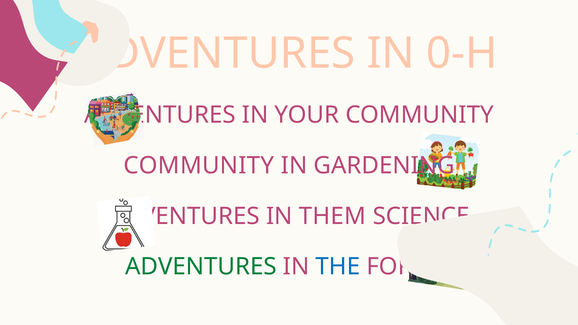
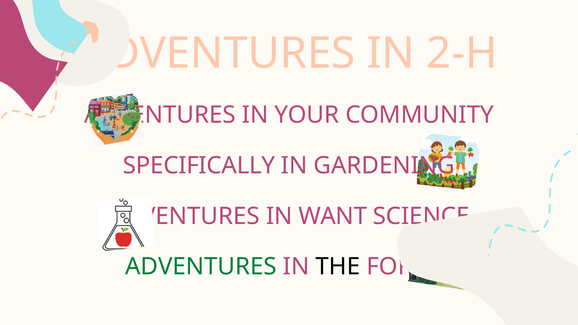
0-H: 0-H -> 2-H (462, 54)
COMMUNITY: COMMUNITY -> SPECIFICALLY (199, 166)
THEM: THEM -> WANT (333, 216)
THE colour: blue -> black (338, 267)
